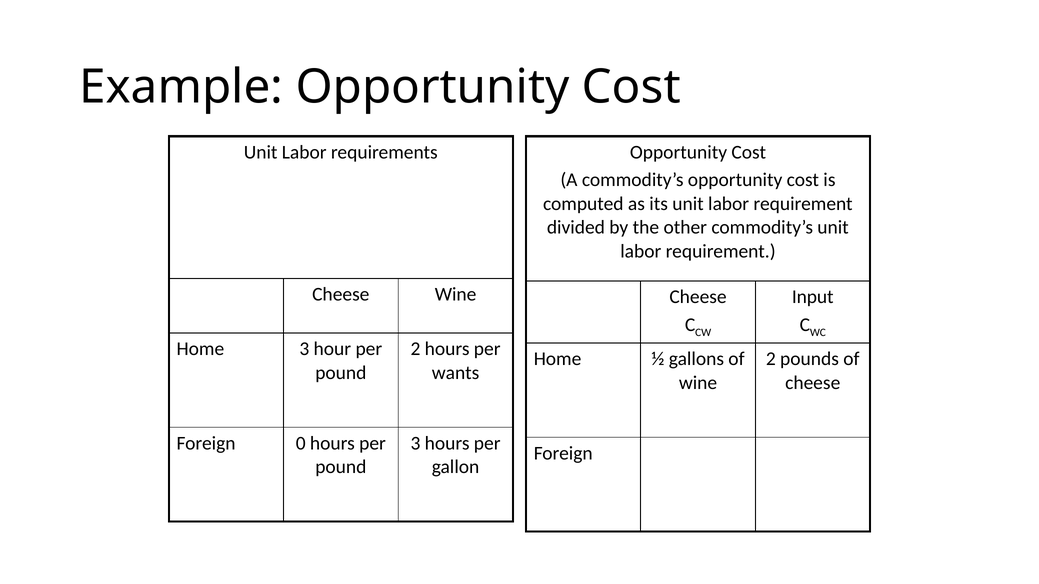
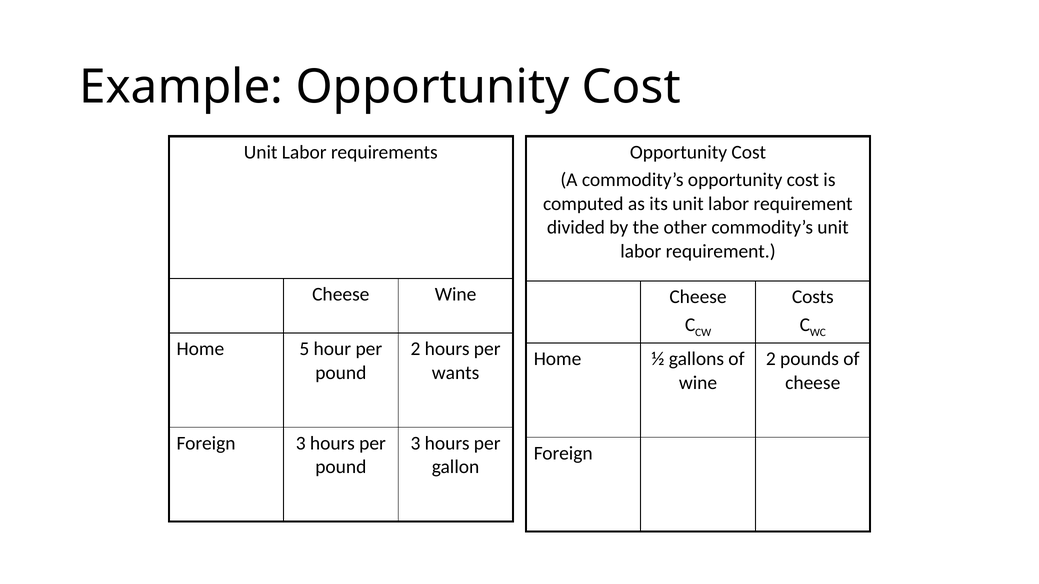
Input: Input -> Costs (813, 297)
Home 3: 3 -> 5 (304, 349)
Foreign 0: 0 -> 3 (301, 444)
